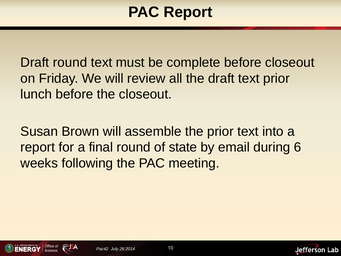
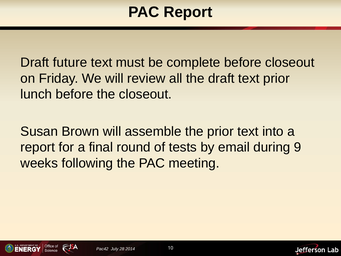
Draft round: round -> future (70, 62)
state: state -> tests (183, 147)
6: 6 -> 9 (298, 147)
